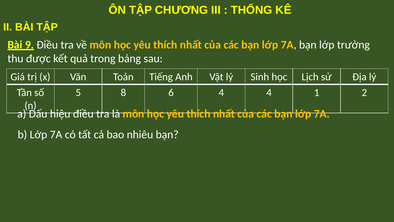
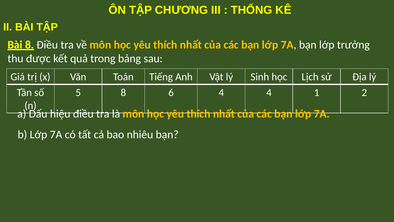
Bài 9: 9 -> 8 (29, 45)
